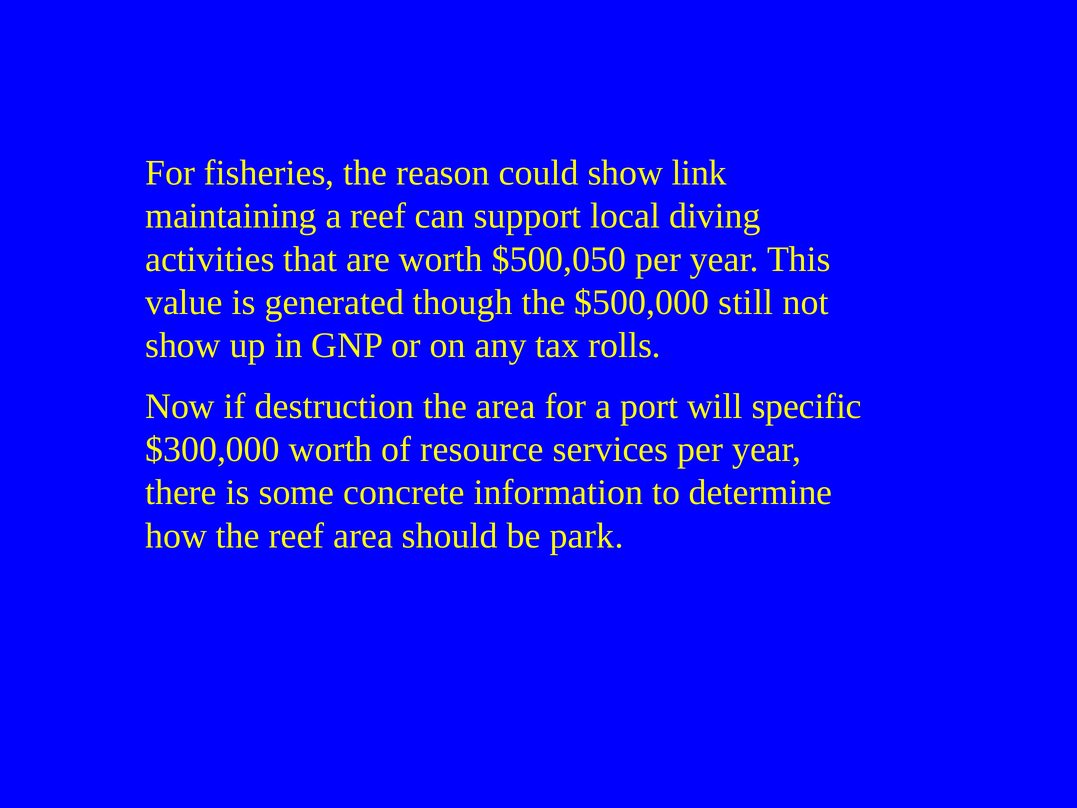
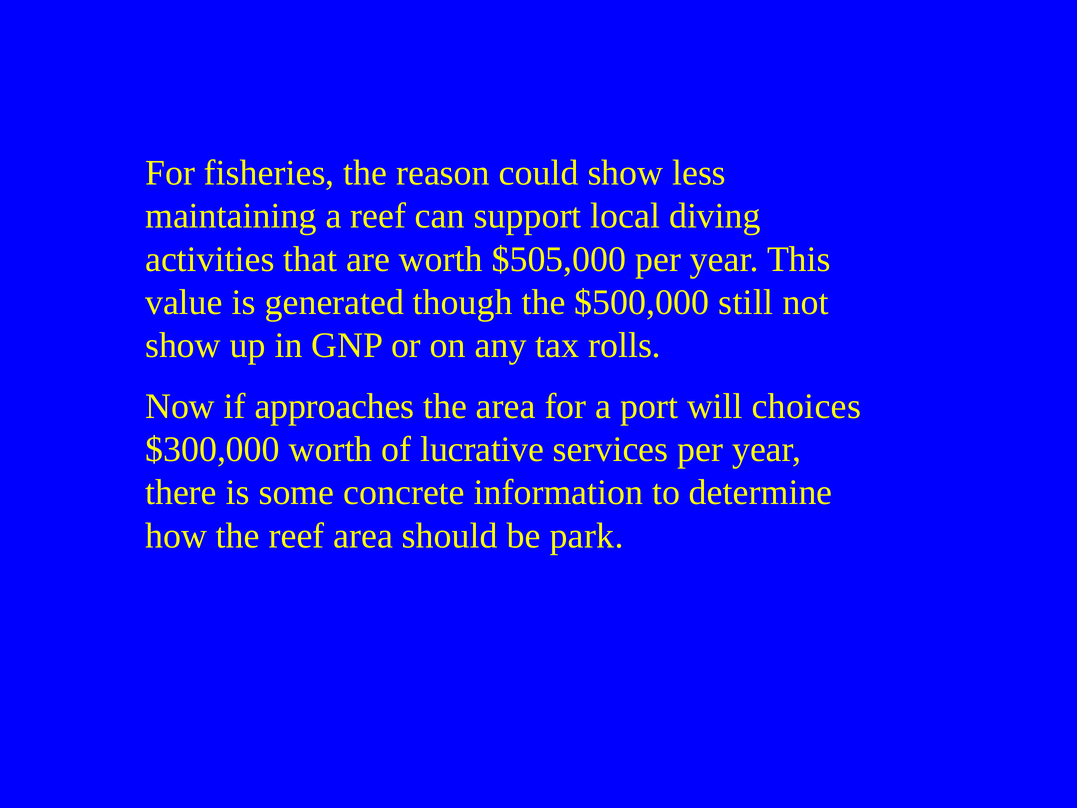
link: link -> less (699, 173)
$500,050: $500,050 -> $505,000 (559, 259)
destruction: destruction -> approaches (335, 406)
specific: specific -> choices (806, 406)
resource: resource -> lucrative (482, 449)
